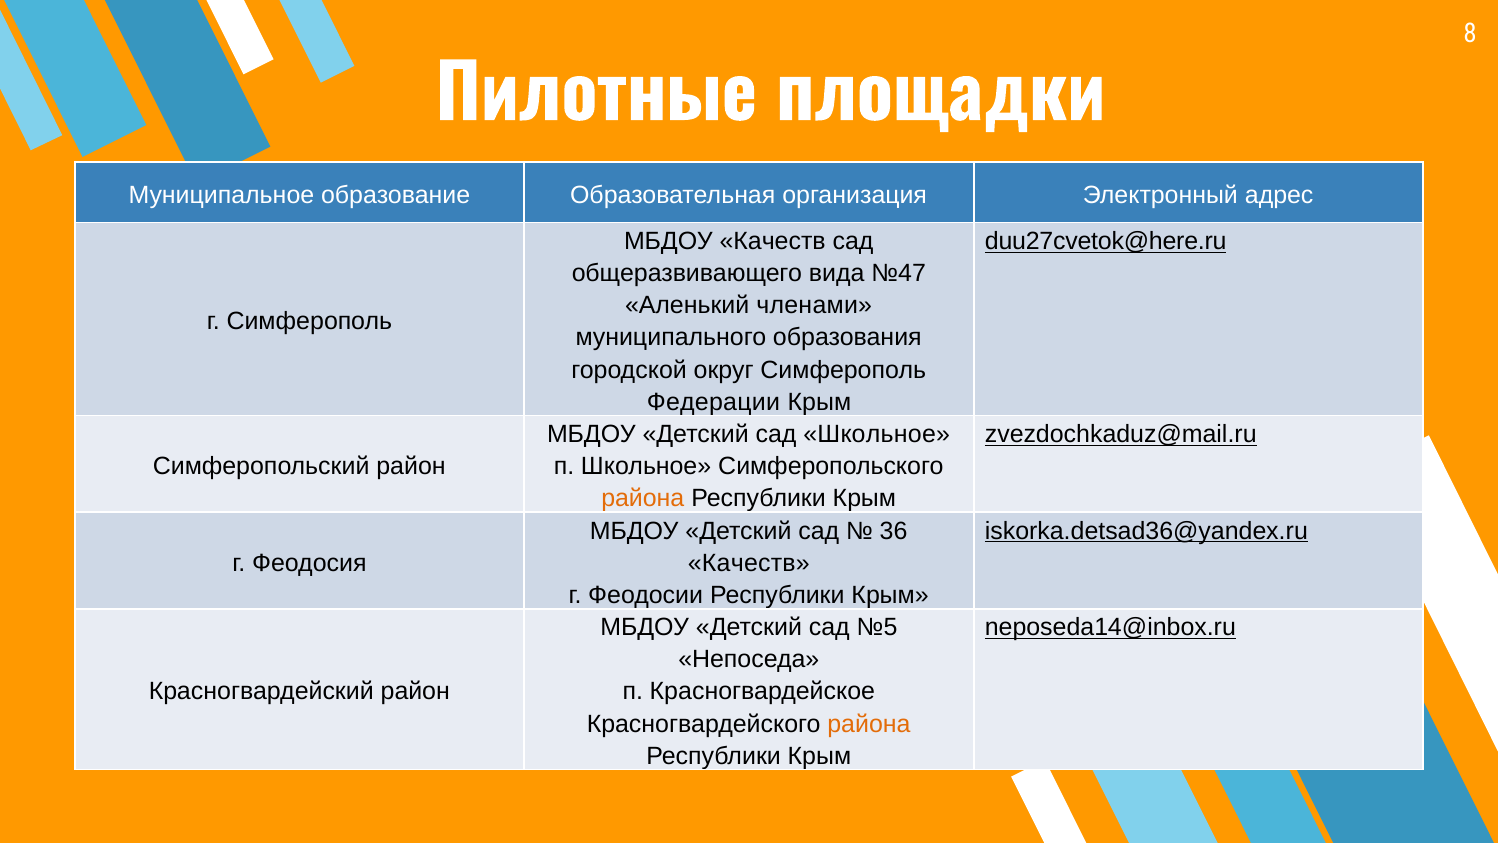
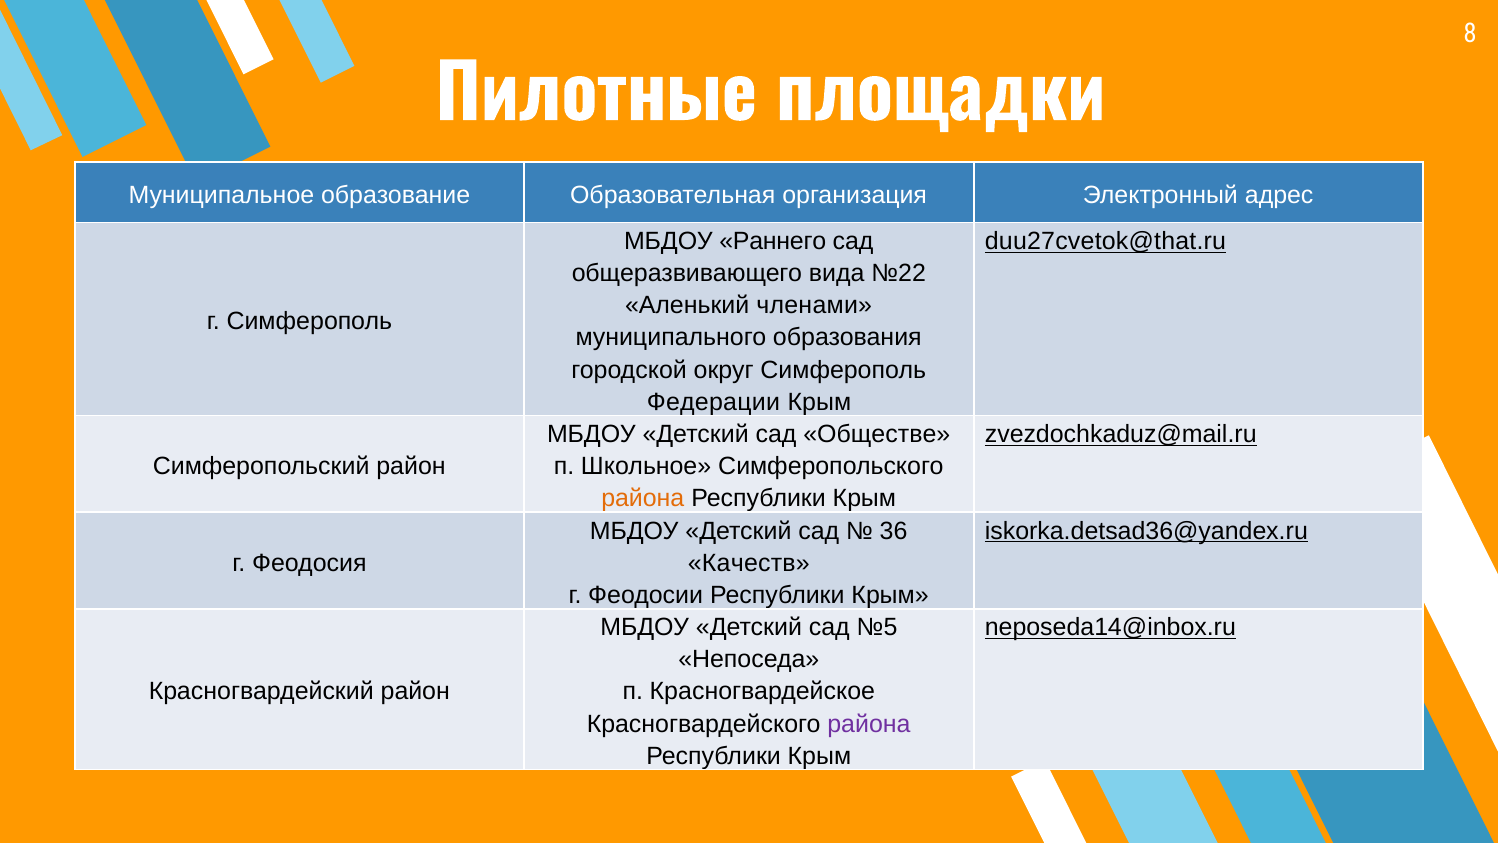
МБДОУ Качеств: Качеств -> Раннего (773, 241)
duu27cvetok@here.ru: duu27cvetok@here.ru -> duu27cvetok@that.ru (1105, 241)
№47: №47 -> №22 (899, 273)
сад Школьное: Школьное -> Обществе (877, 434)
района colour: orange -> purple (869, 723)
